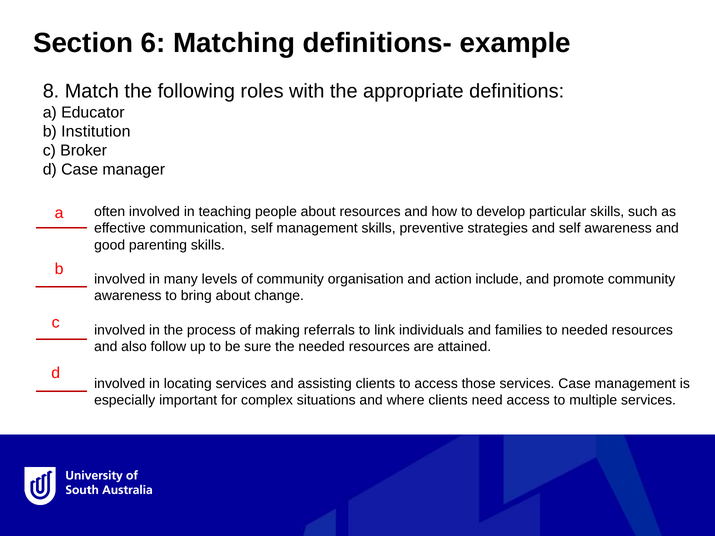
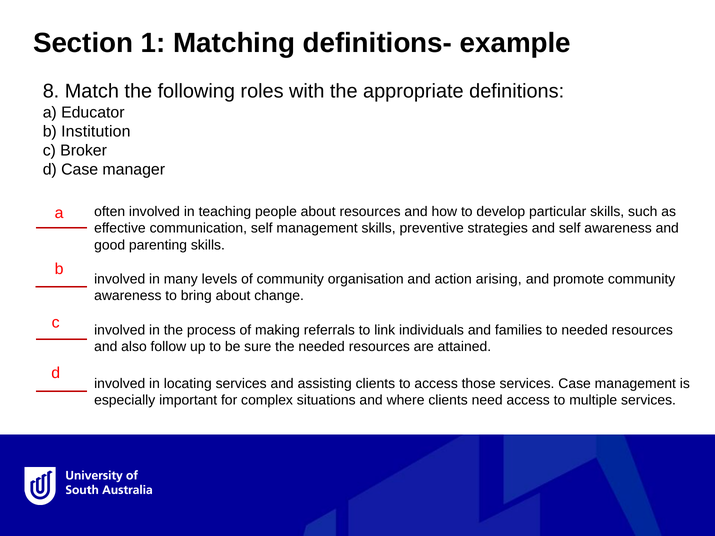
6: 6 -> 1 (153, 43)
include: include -> arising (499, 279)
